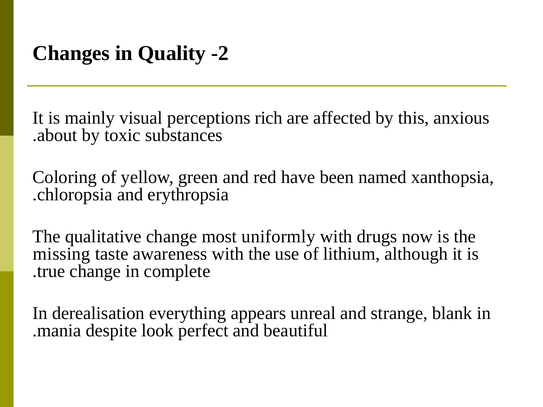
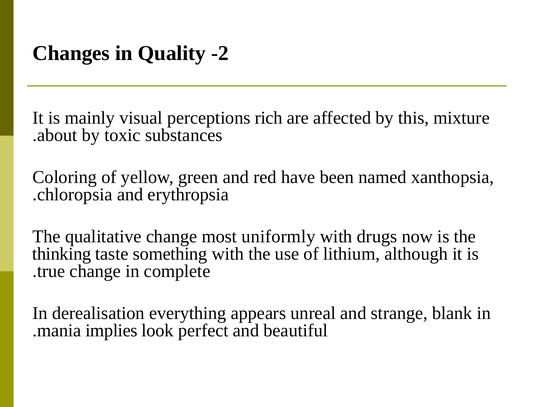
anxious: anxious -> mixture (462, 118)
missing: missing -> thinking (62, 254)
awareness: awareness -> something (170, 254)
despite: despite -> implies (112, 331)
